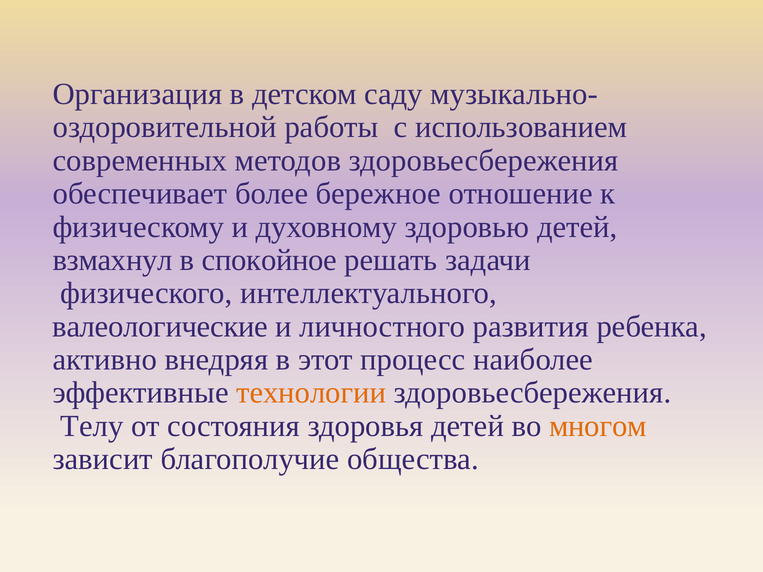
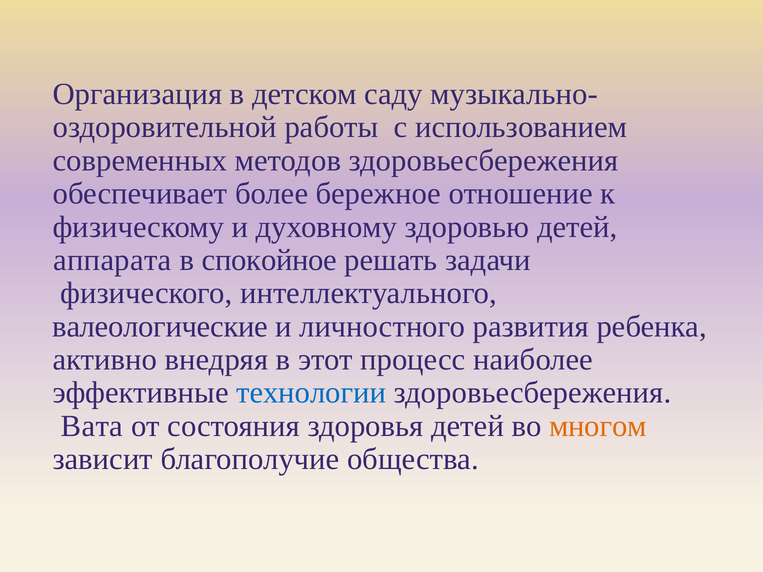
взмахнул: взмахнул -> аппарата (112, 260)
технологии colour: orange -> blue (311, 393)
Телу: Телу -> Вата (92, 426)
